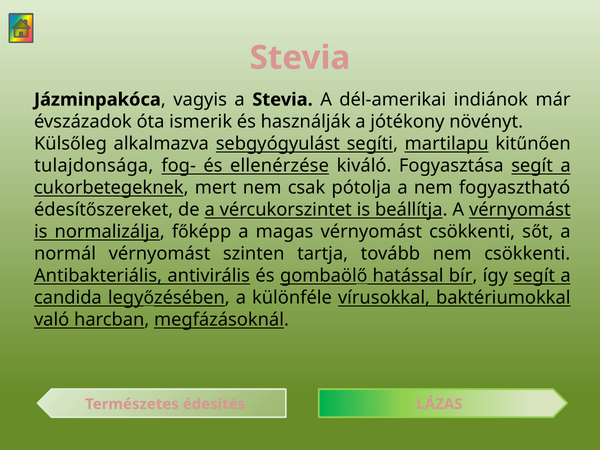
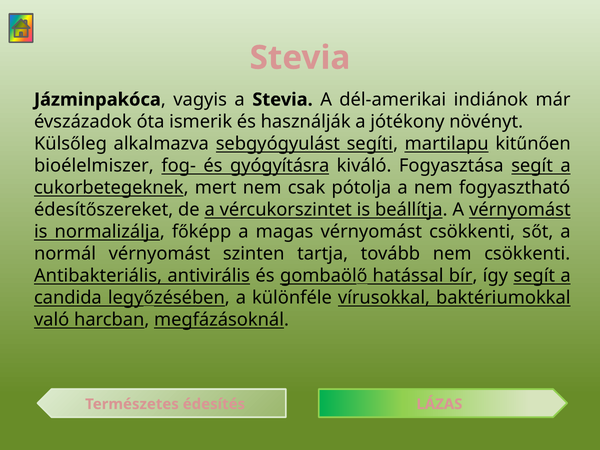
tulajdonsága: tulajdonsága -> bioélelmiszer (94, 166)
ellenérzése: ellenérzése -> gyógyításra (280, 166)
